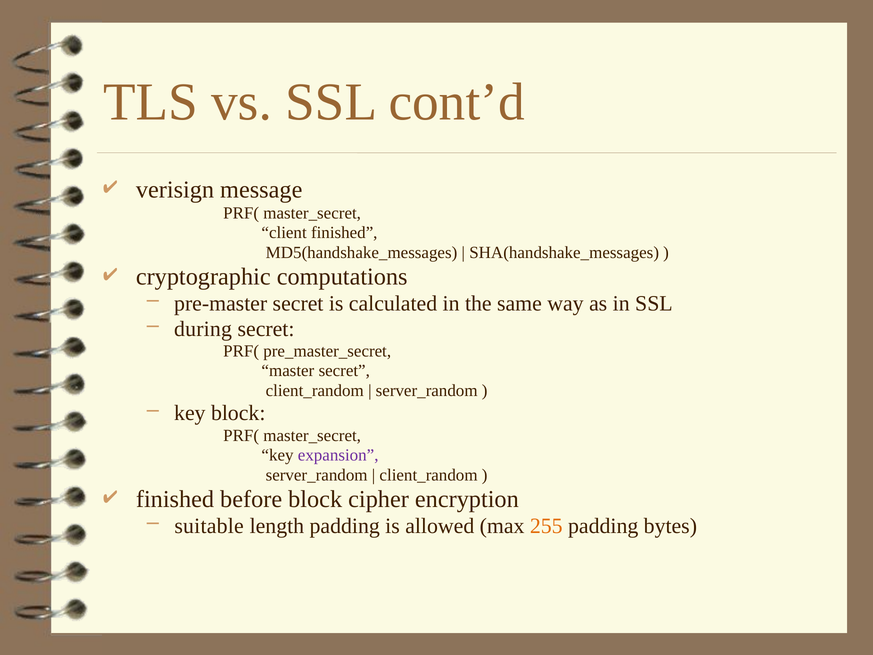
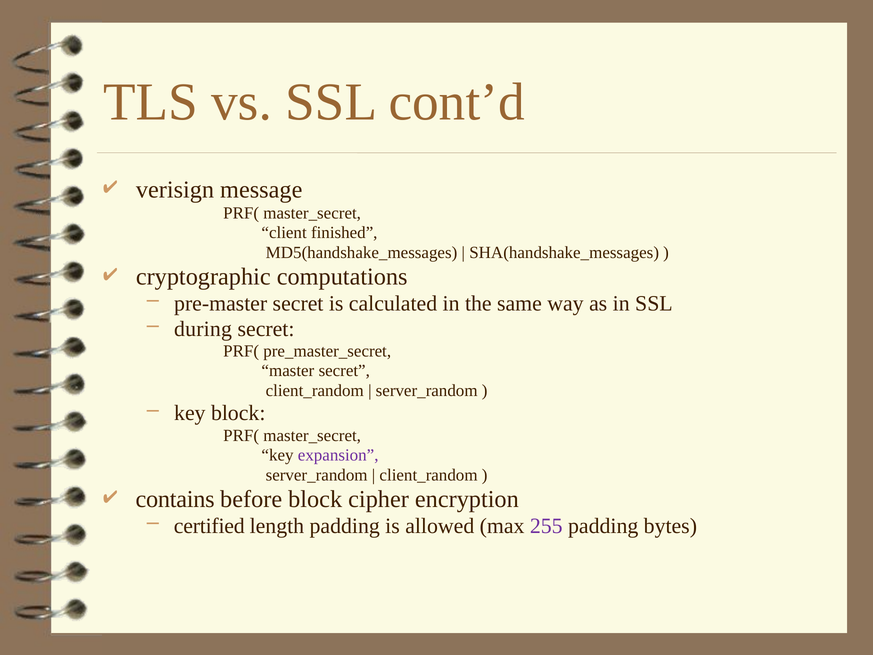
finished: finished -> contains (175, 499)
suitable: suitable -> certified (209, 526)
255 colour: orange -> purple (546, 526)
